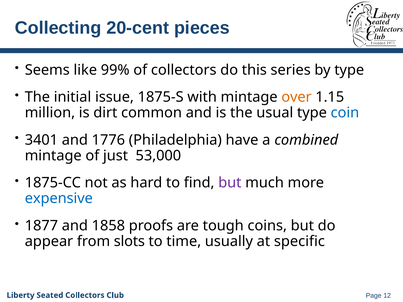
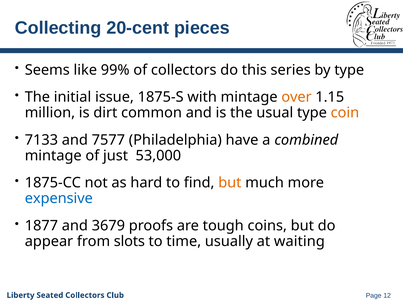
coin colour: blue -> orange (345, 113)
3401: 3401 -> 7133 (41, 140)
1776: 1776 -> 7577 (108, 140)
but colour: purple -> orange (230, 183)
1858: 1858 -> 3679 (108, 226)
specific: specific -> waiting (299, 242)
